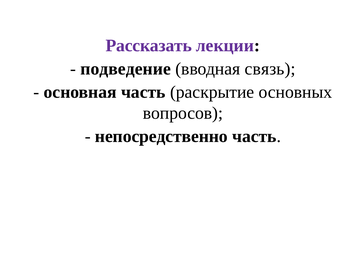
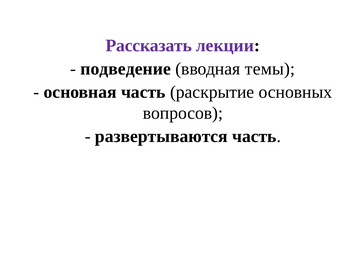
связь: связь -> темы (270, 69)
непосредственно: непосредственно -> развертываются (161, 136)
